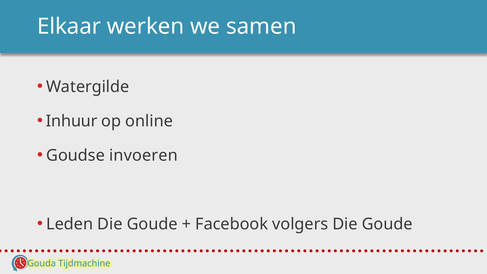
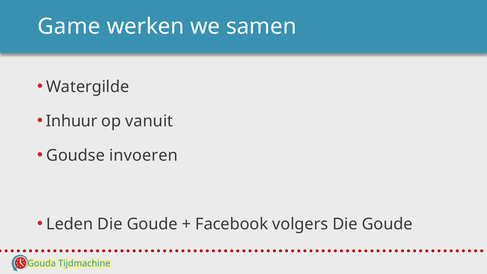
Elkaar: Elkaar -> Game (69, 26)
online: online -> vanuit (149, 121)
